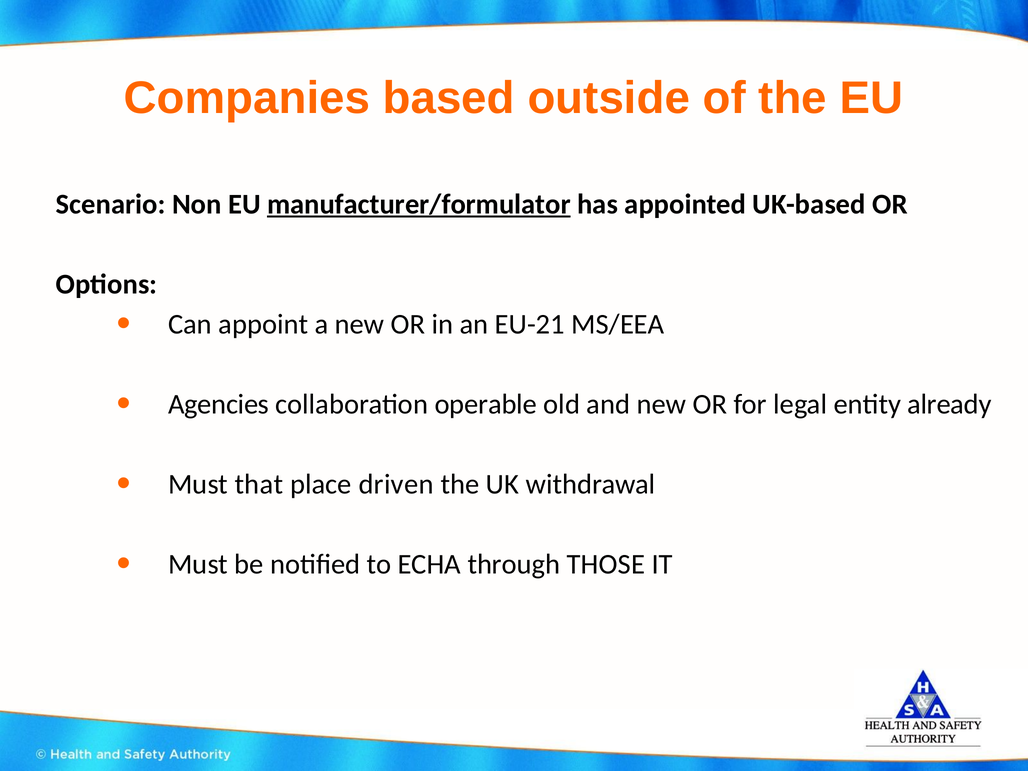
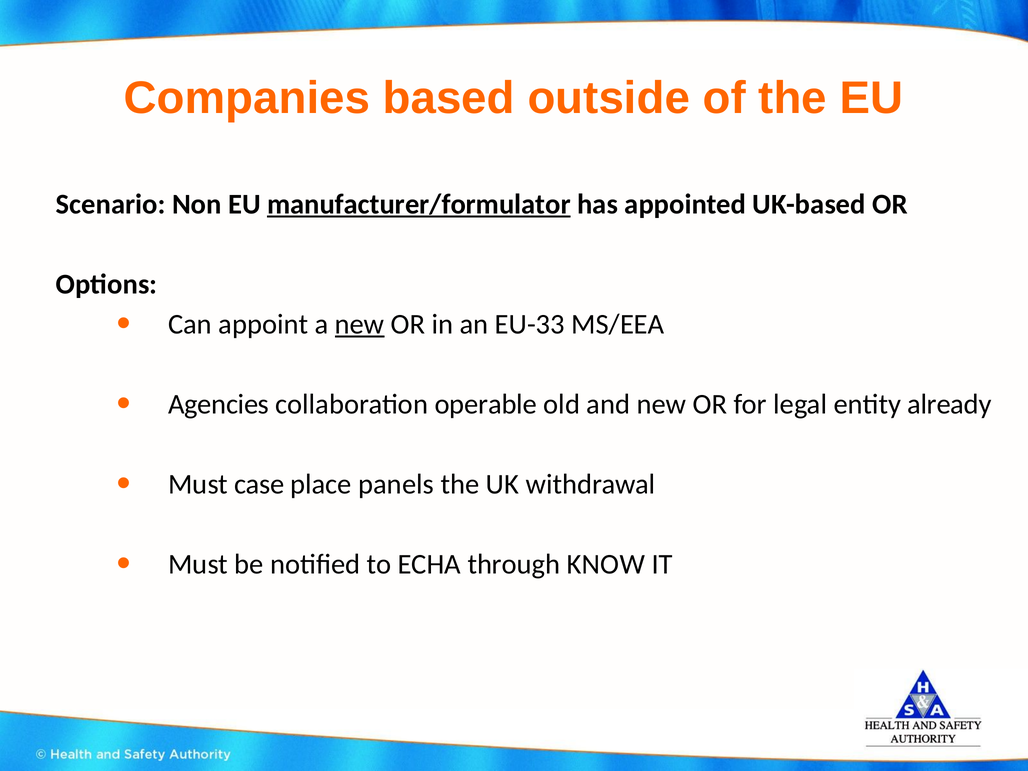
new underline: none -> present (360, 324)
EU-21: EU-21 -> EU-33 (530, 324)
that: that -> case (259, 484)
driven: driven -> panels (396, 484)
THOSE: THOSE -> KNOW (606, 564)
